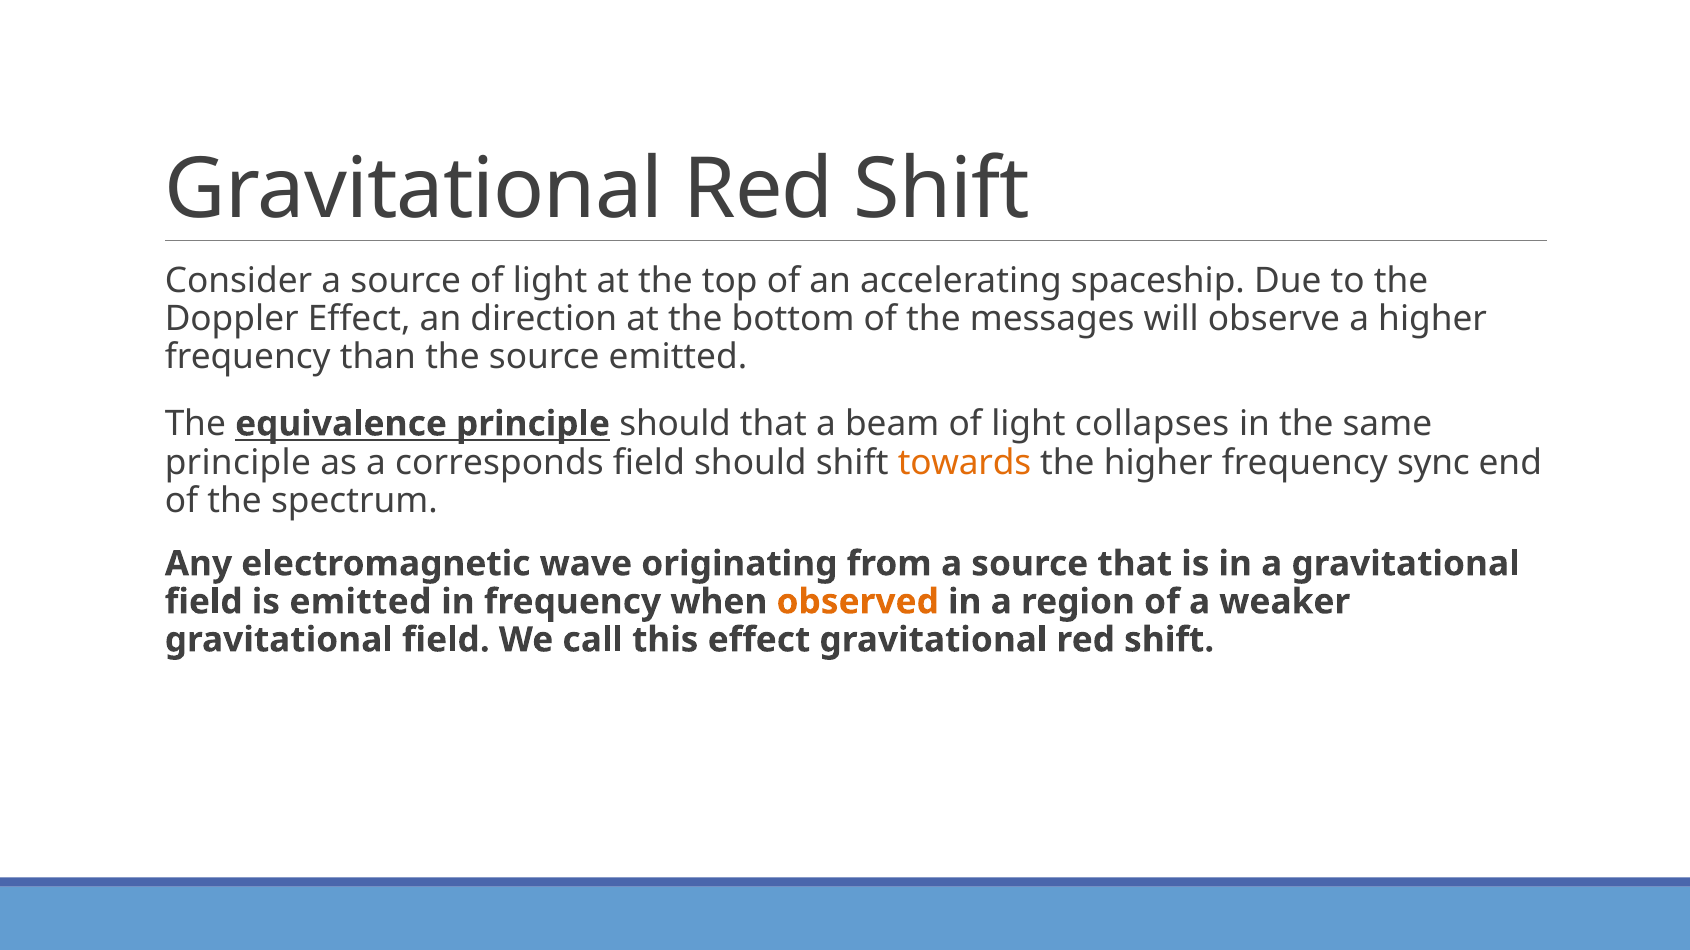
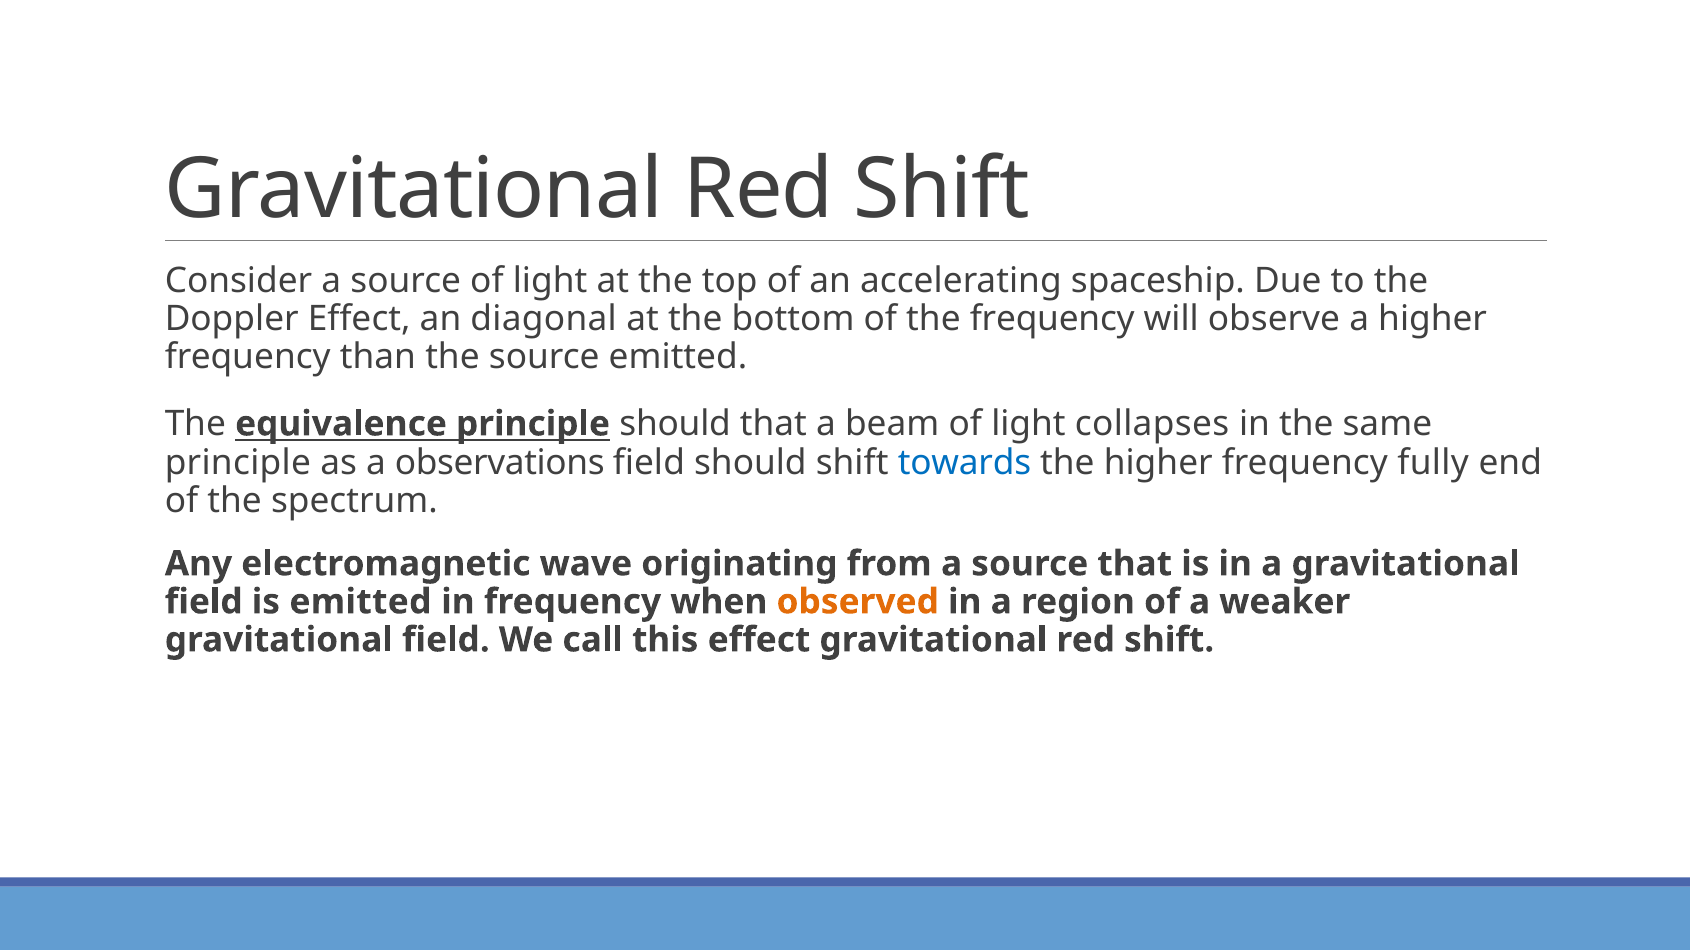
direction: direction -> diagonal (544, 319)
the messages: messages -> frequency (1052, 319)
corresponds: corresponds -> observations (500, 463)
towards colour: orange -> blue (964, 463)
sync: sync -> fully (1433, 463)
